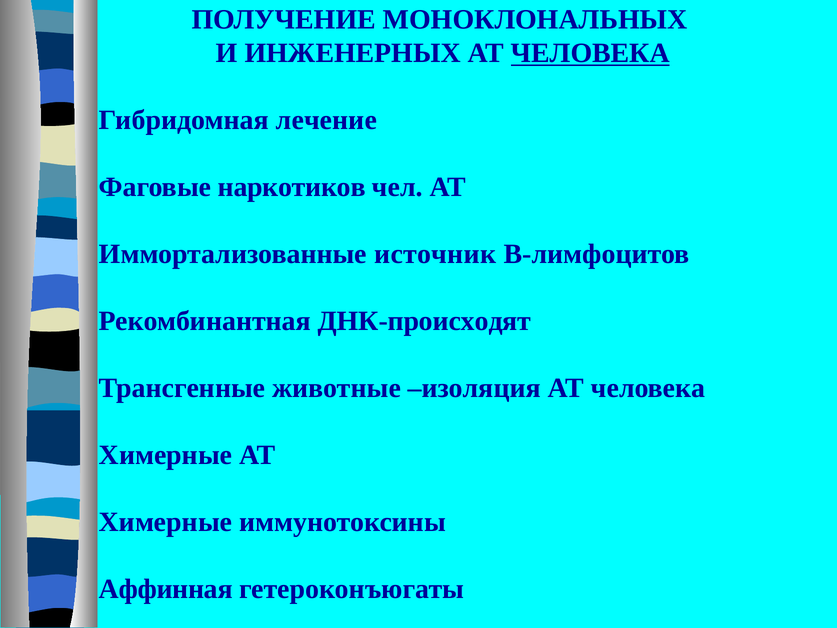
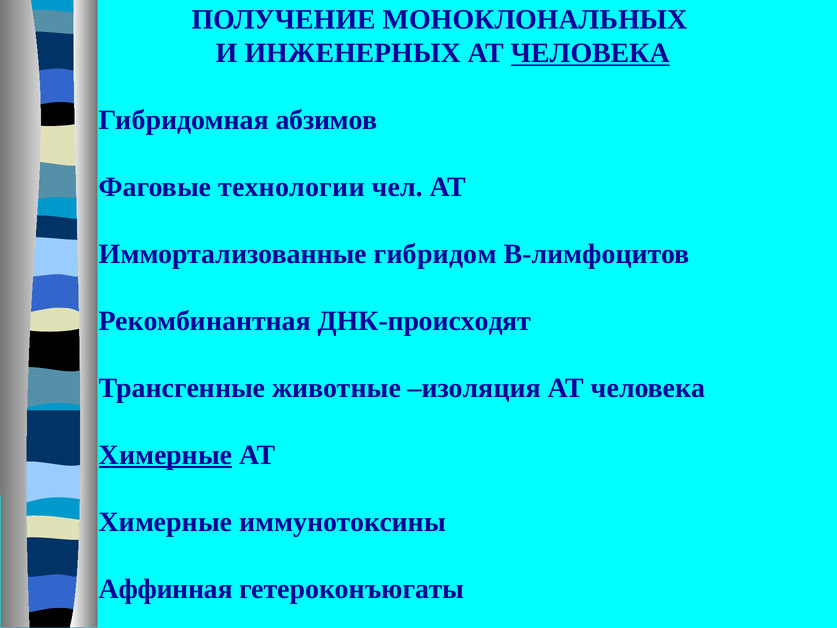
лечение: лечение -> абзимов (327, 120)
наркотиков: наркотиков -> технологии (291, 187)
источник: источник -> гибридом (435, 254)
Химерные underline: none -> present (166, 455)
